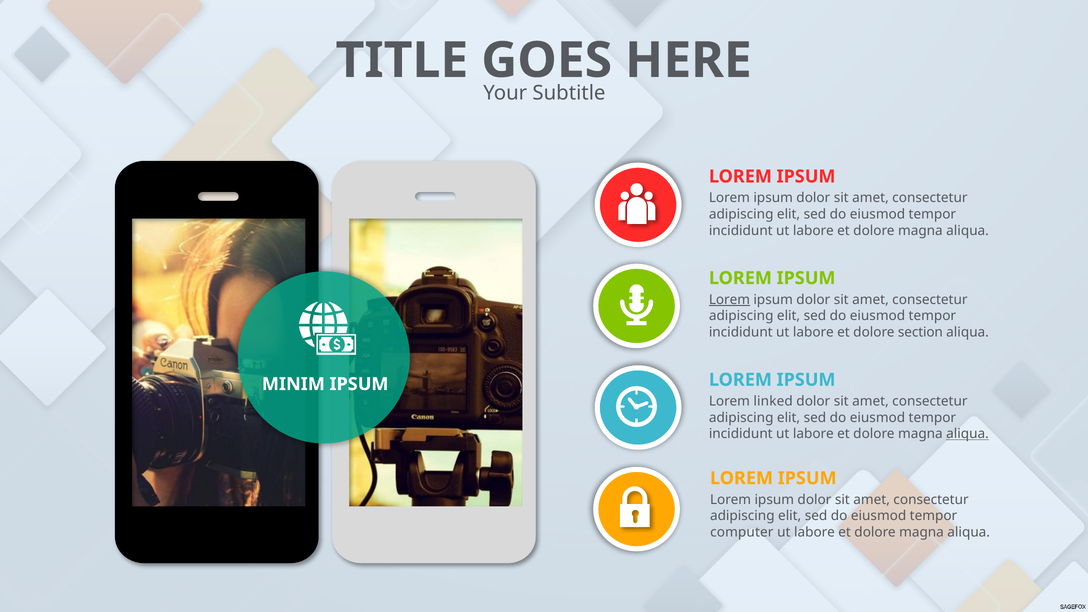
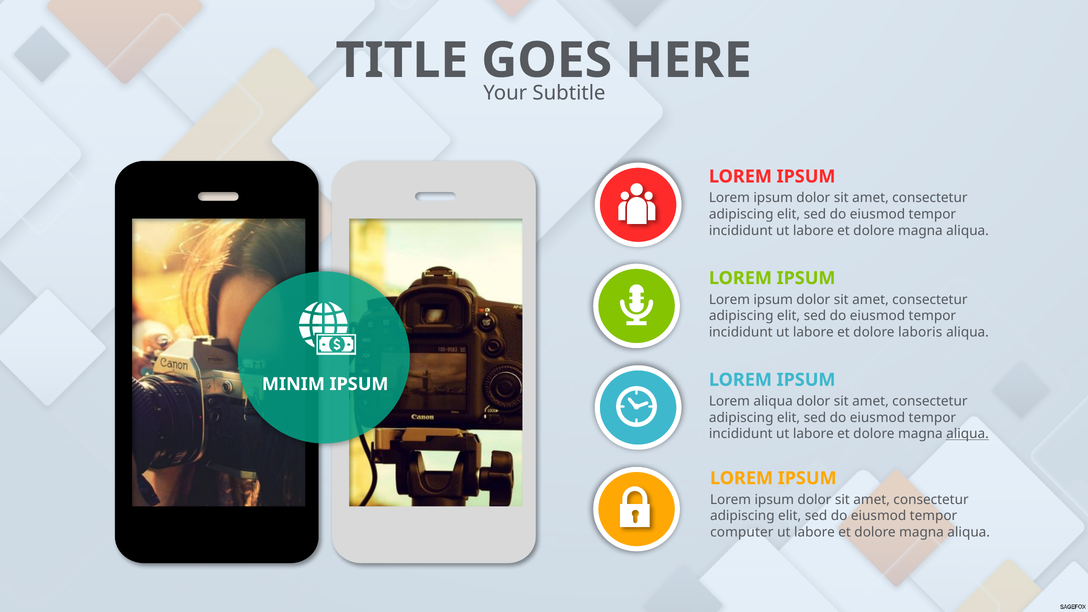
Lorem underline: present -> none (729, 300)
section: section -> laboris (920, 332)
Lorem linked: linked -> aliqua (773, 401)
